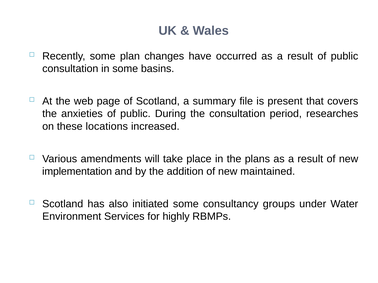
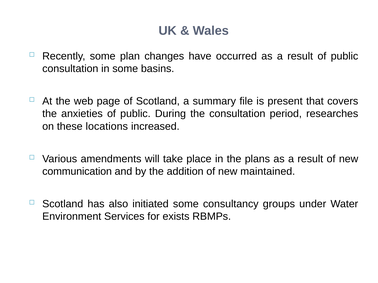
implementation: implementation -> communication (77, 172)
highly: highly -> exists (176, 217)
